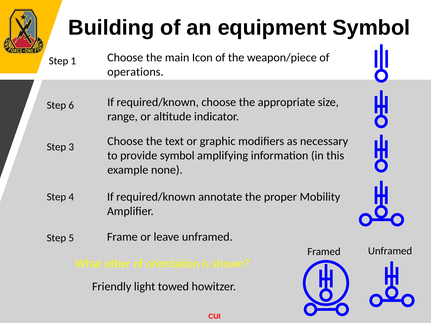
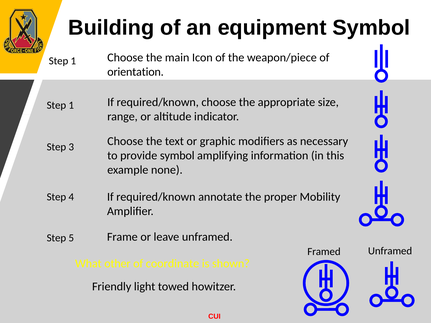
operations: operations -> orientation (136, 72)
6: 6 -> 1 (71, 105)
orientation: orientation -> coordinate (172, 264)
